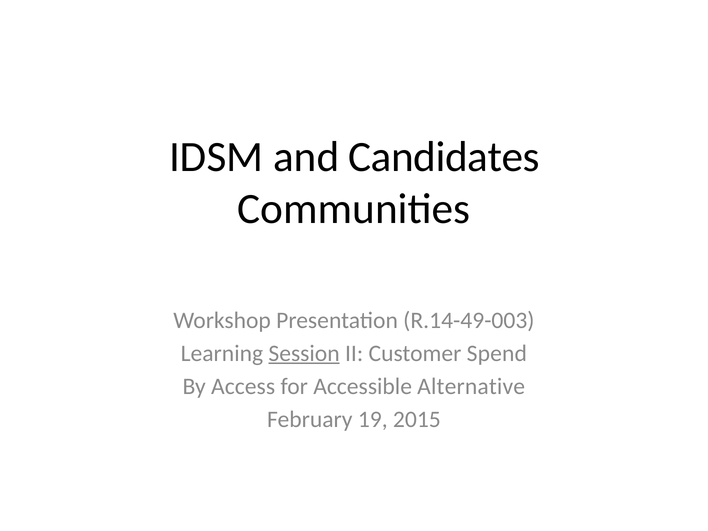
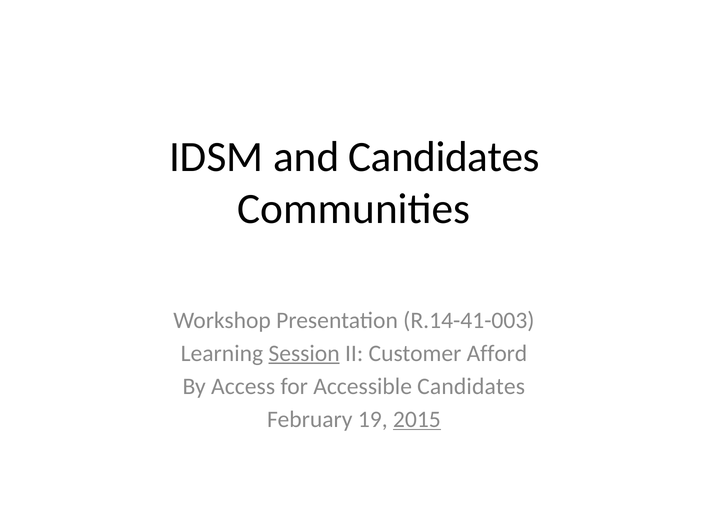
R.14-49-003: R.14-49-003 -> R.14-41-003 (469, 320)
Spend: Spend -> Afford (497, 353)
Accessible Alternative: Alternative -> Candidates (471, 386)
2015 underline: none -> present (417, 419)
